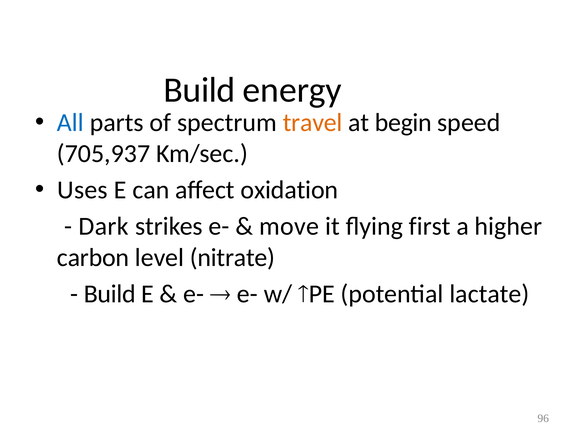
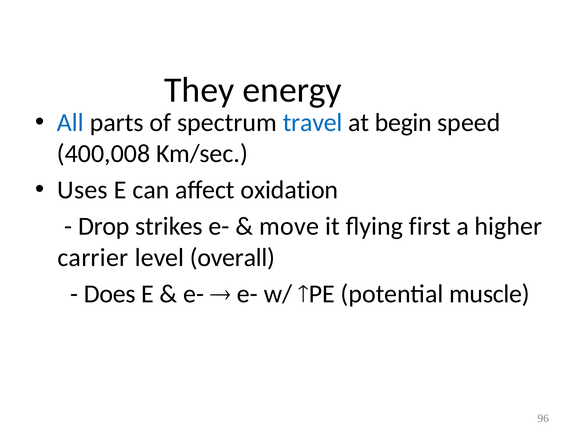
Build: Build -> They (199, 90)
travel colour: orange -> blue (313, 123)
705,937: 705,937 -> 400,008 (104, 154)
Dark: Dark -> Drop (104, 226)
carbon: carbon -> carrier (93, 258)
nitrate: nitrate -> overall (232, 258)
Build: Build -> Does (110, 294)
lactate: lactate -> muscle (489, 294)
